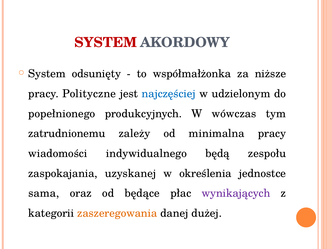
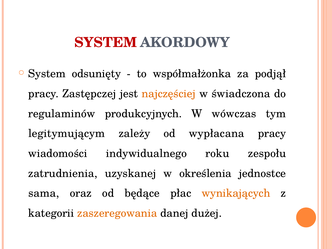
niższe: niższe -> podjął (270, 74)
Polityczne: Polityczne -> Zastępczej (89, 94)
najczęściej colour: blue -> orange (169, 94)
udzielonym: udzielonym -> świadczona (241, 94)
popełnionego: popełnionego -> regulaminów (62, 114)
zatrudnionemu: zatrudnionemu -> legitymującym (67, 134)
minimalna: minimalna -> wypłacana (217, 134)
będą: będą -> roku (217, 153)
zaspokajania: zaspokajania -> zatrudnienia (63, 173)
wynikających colour: purple -> orange (236, 193)
